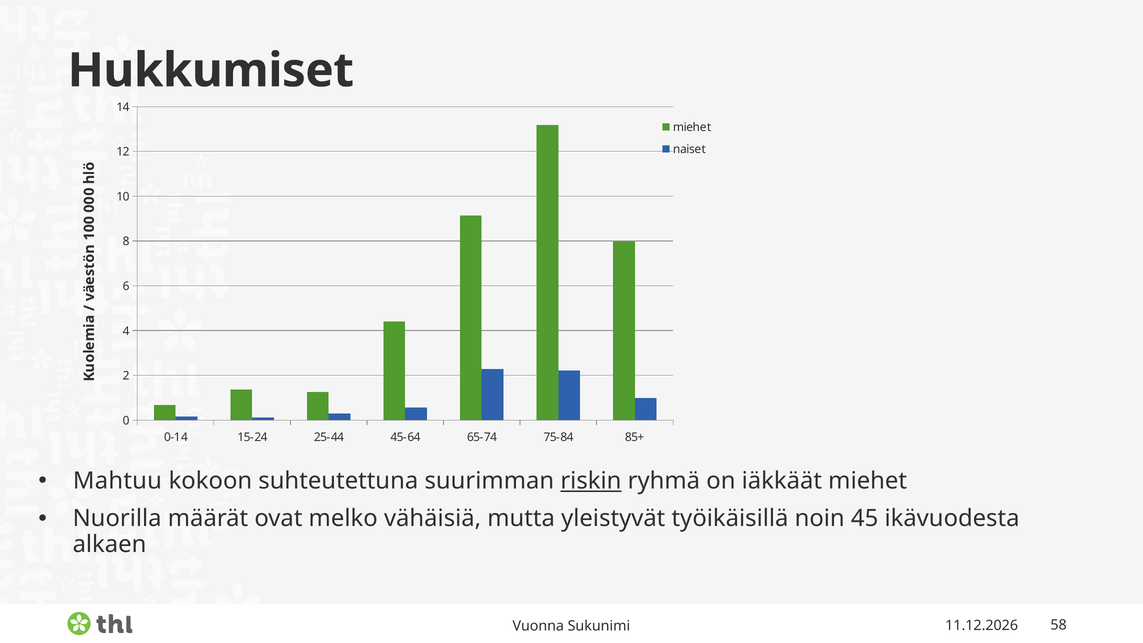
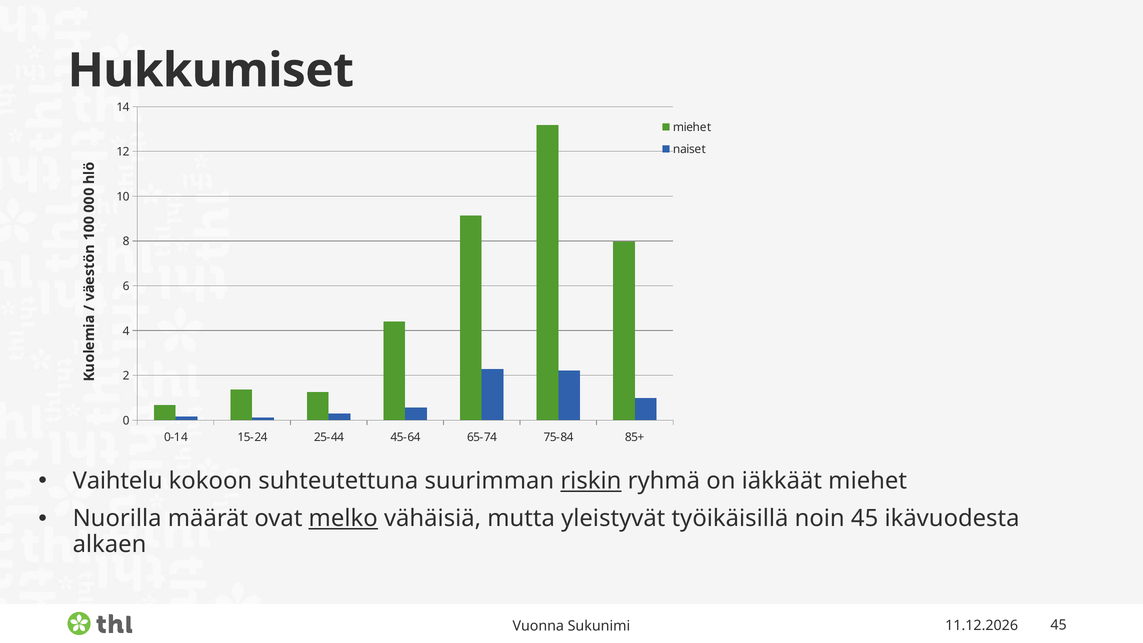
Mahtuu: Mahtuu -> Vaihtelu (118, 481)
melko underline: none -> present (343, 519)
58: 58 -> 45 (1059, 625)
